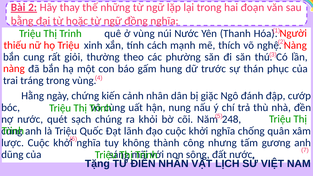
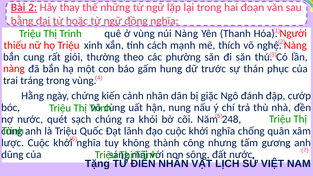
núi Nước: Nước -> Nàng (186, 34)
